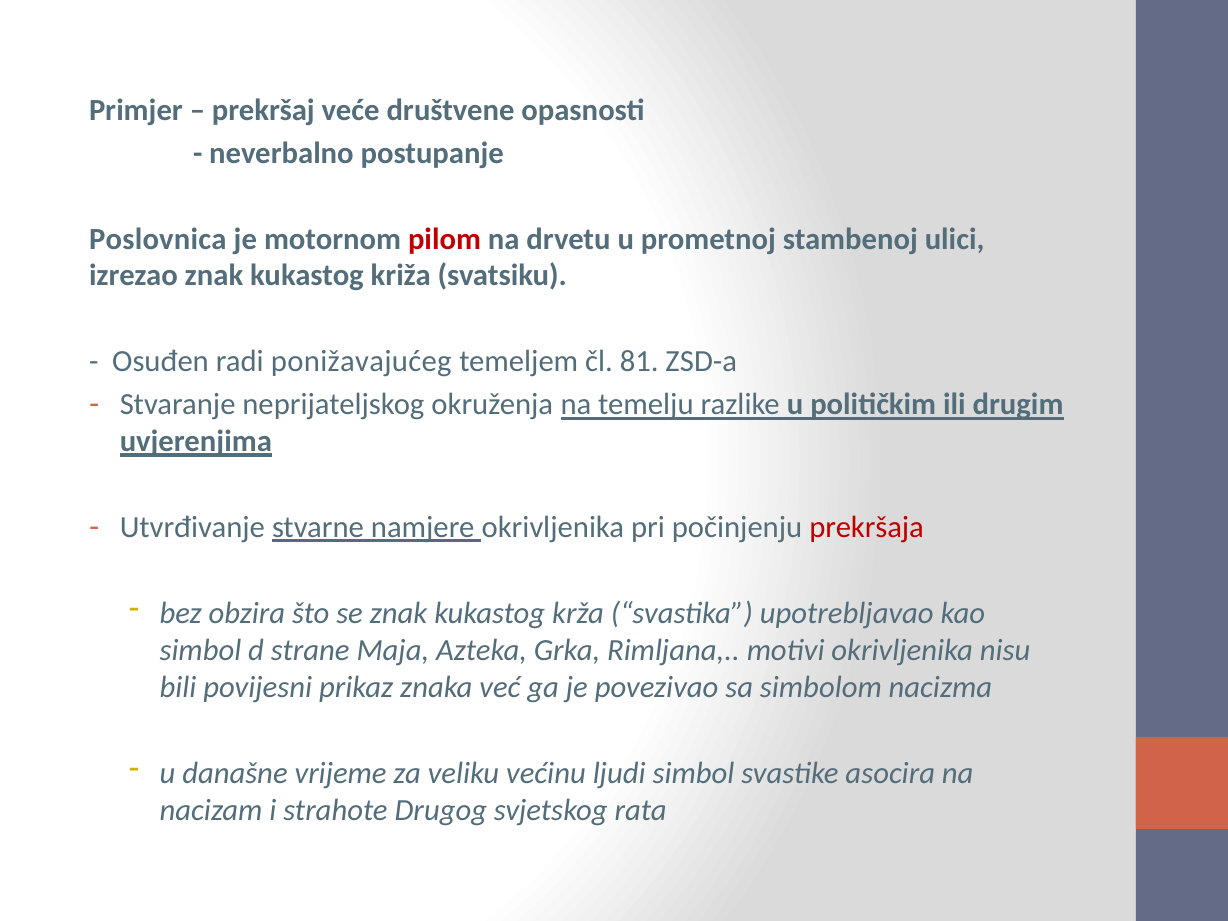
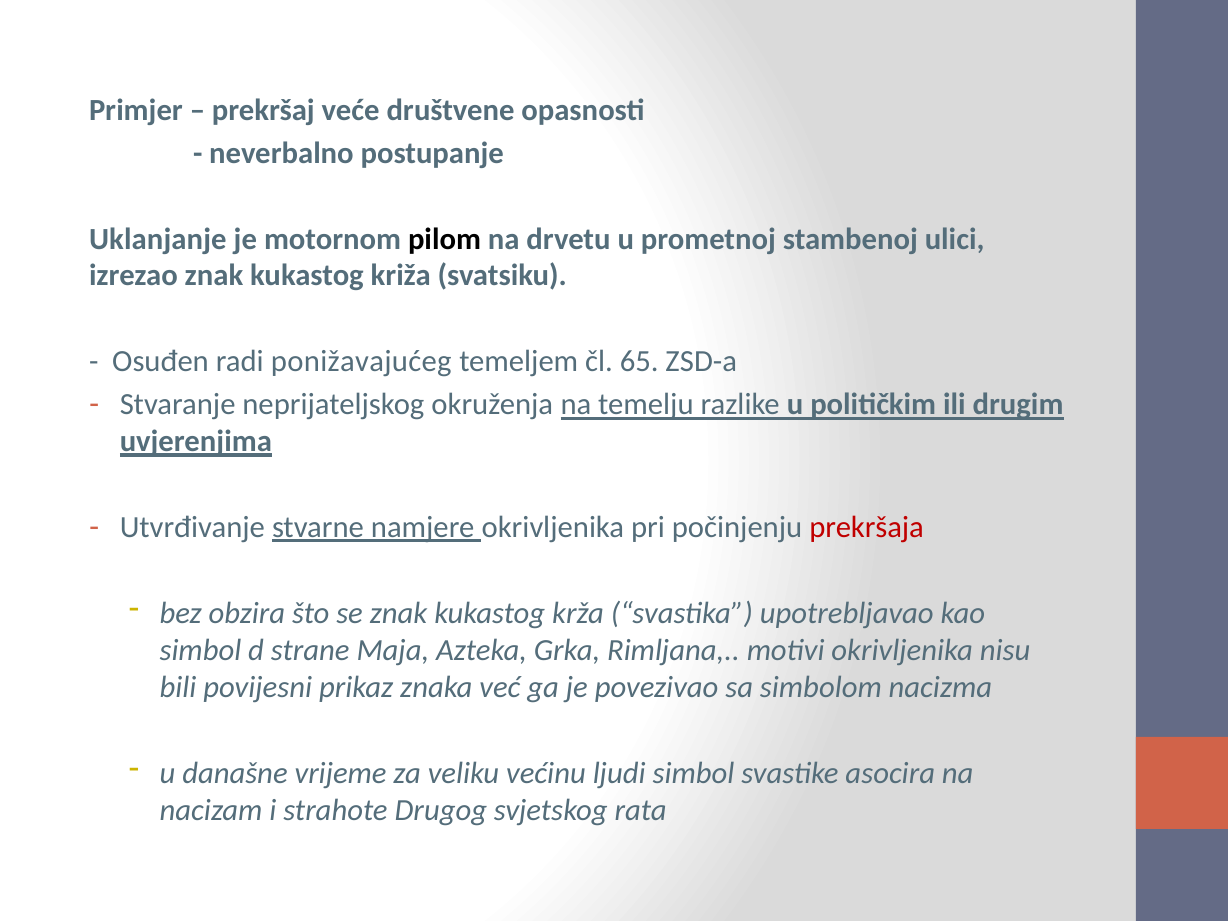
Poslovnica: Poslovnica -> Uklanjanje (158, 239)
pilom colour: red -> black (445, 239)
81: 81 -> 65 (639, 362)
